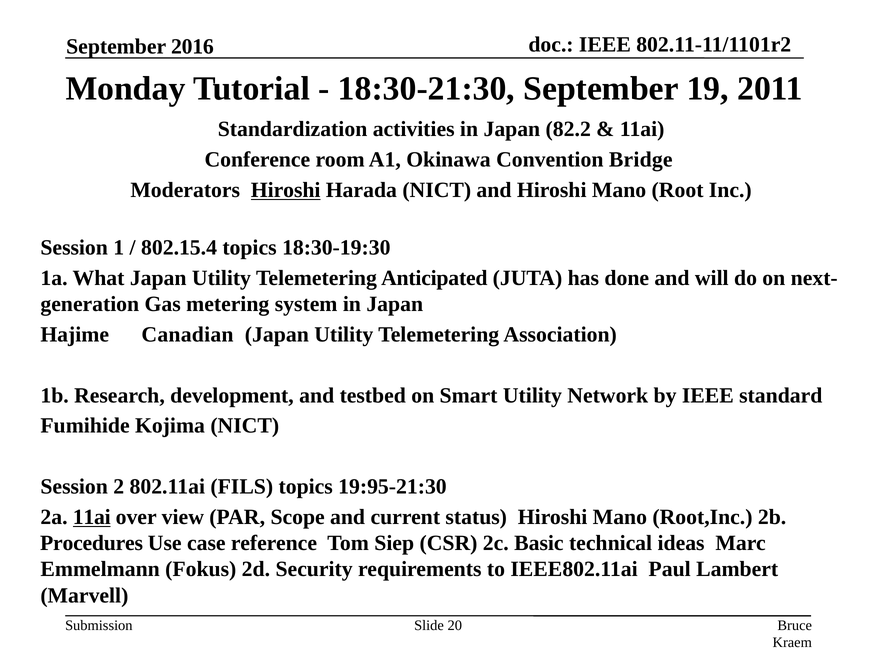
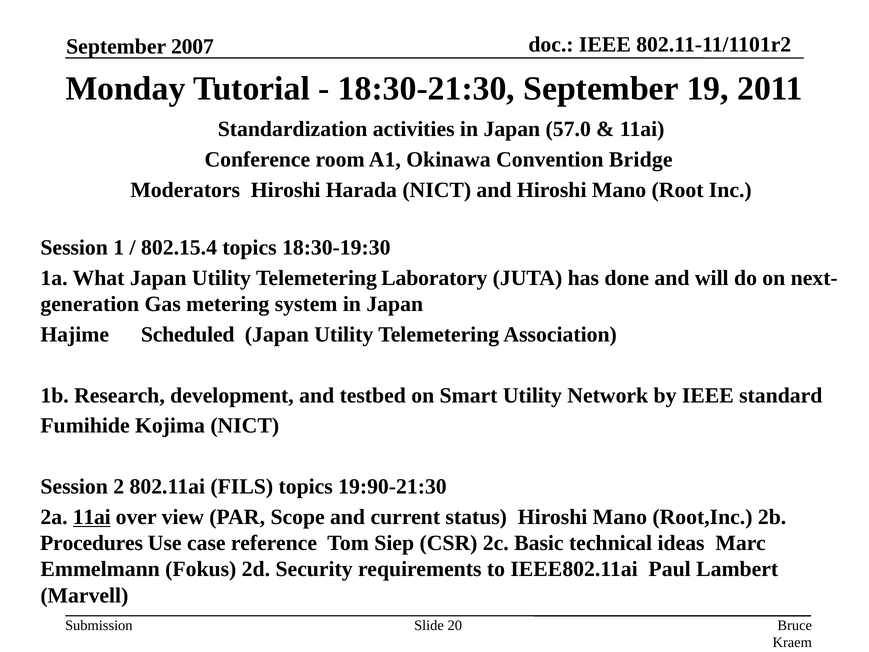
2016: 2016 -> 2007 (192, 46)
82.2: 82.2 -> 57.0 (568, 129)
Hiroshi underline: present -> none (286, 190)
Anticipated: Anticipated -> Laboratory (434, 278)
Canadian: Canadian -> Scheduled (188, 334)
19:95-21:30: 19:95-21:30 -> 19:90-21:30 (392, 486)
